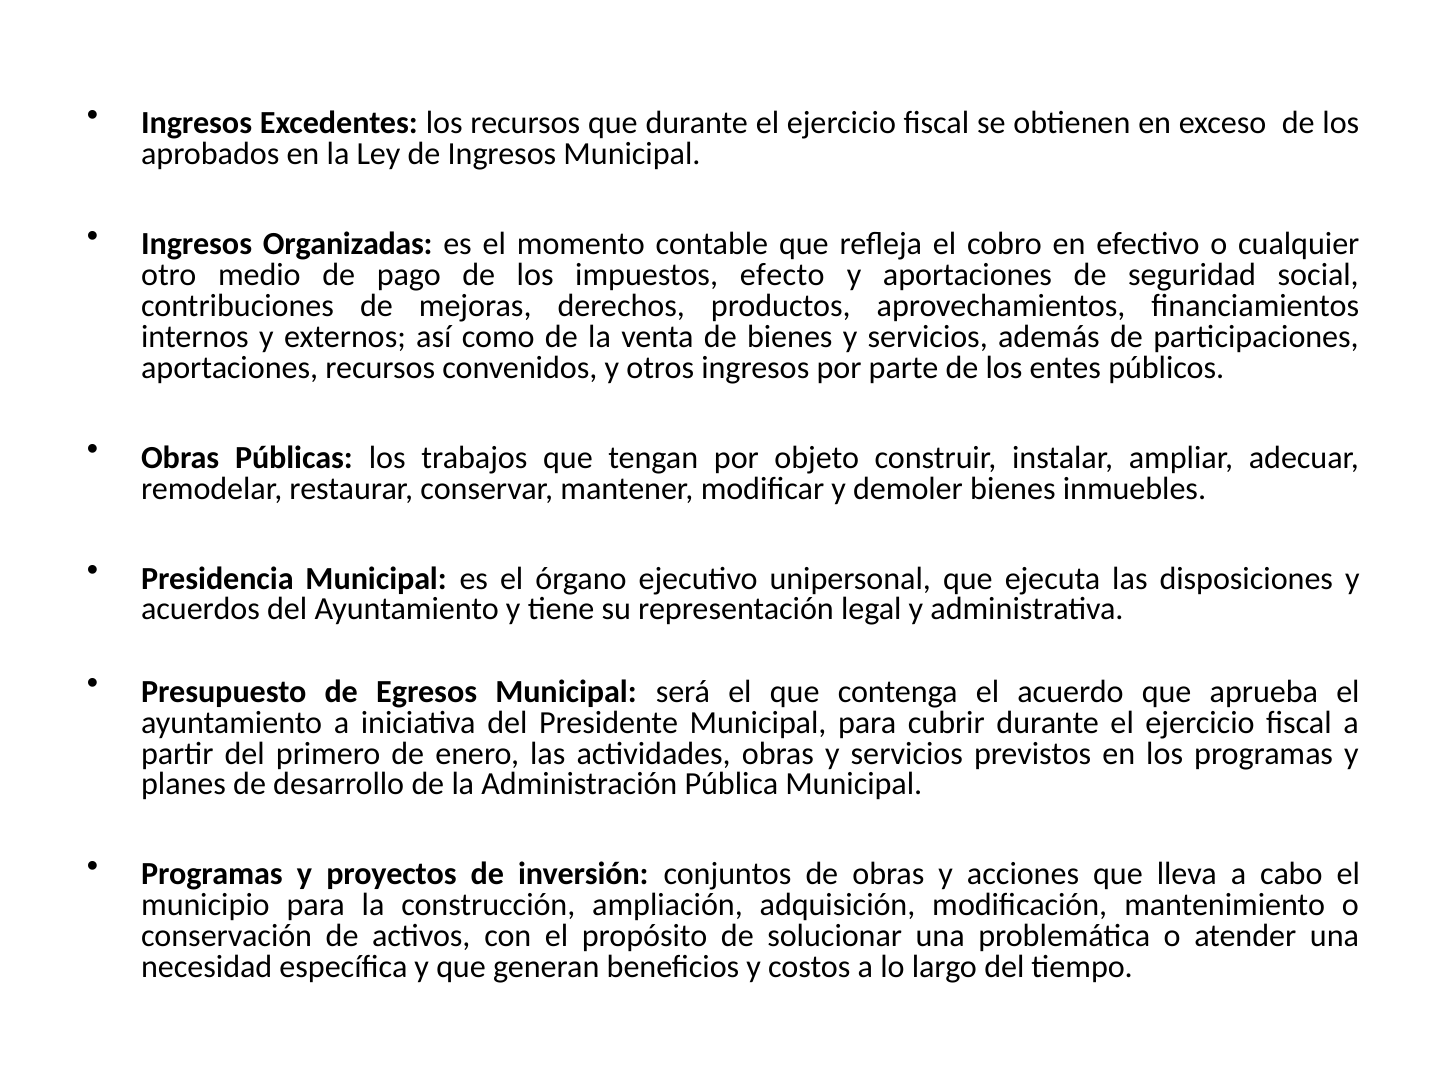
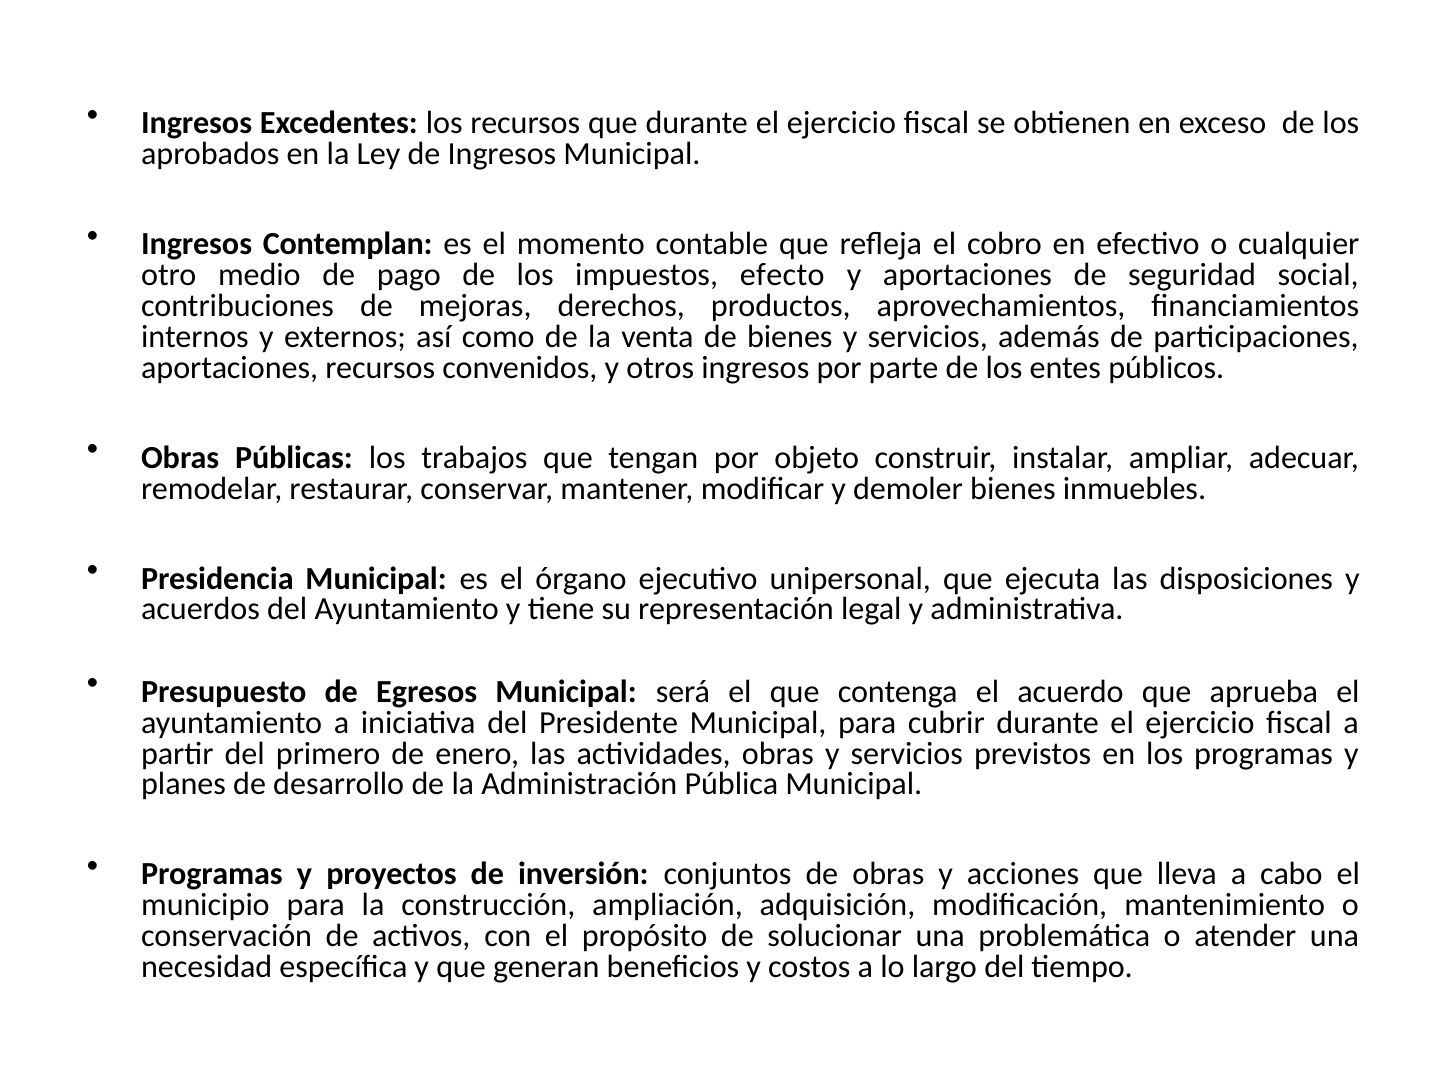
Organizadas: Organizadas -> Contemplan (348, 244)
